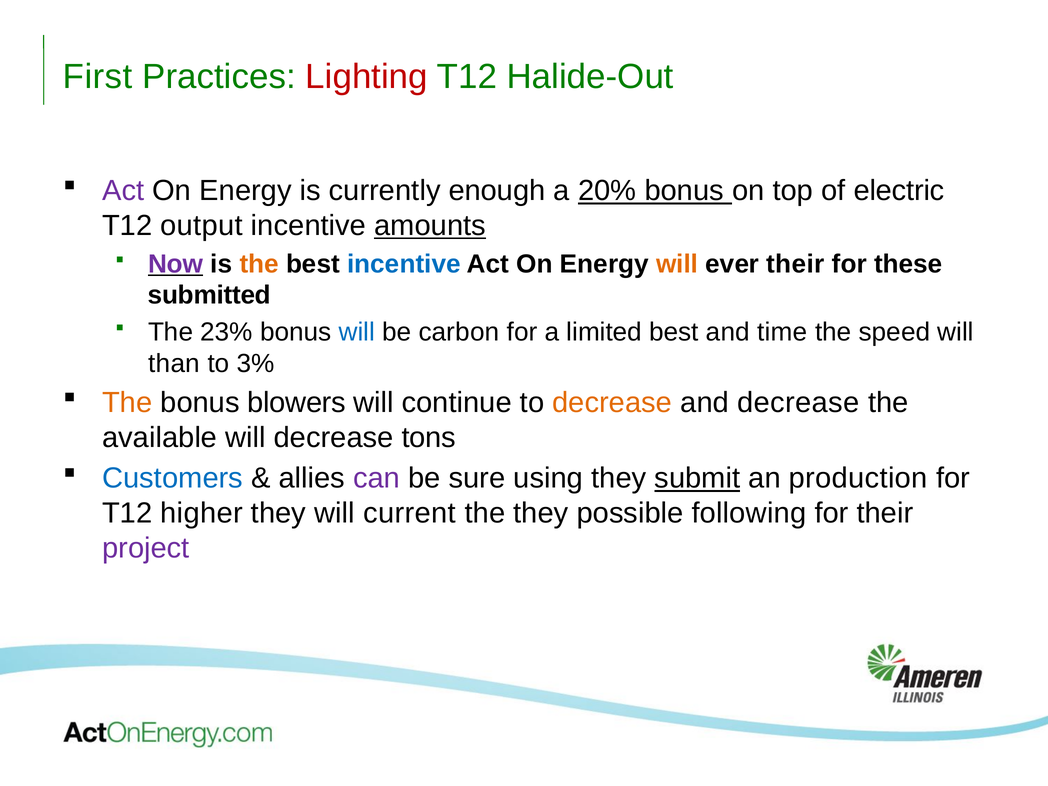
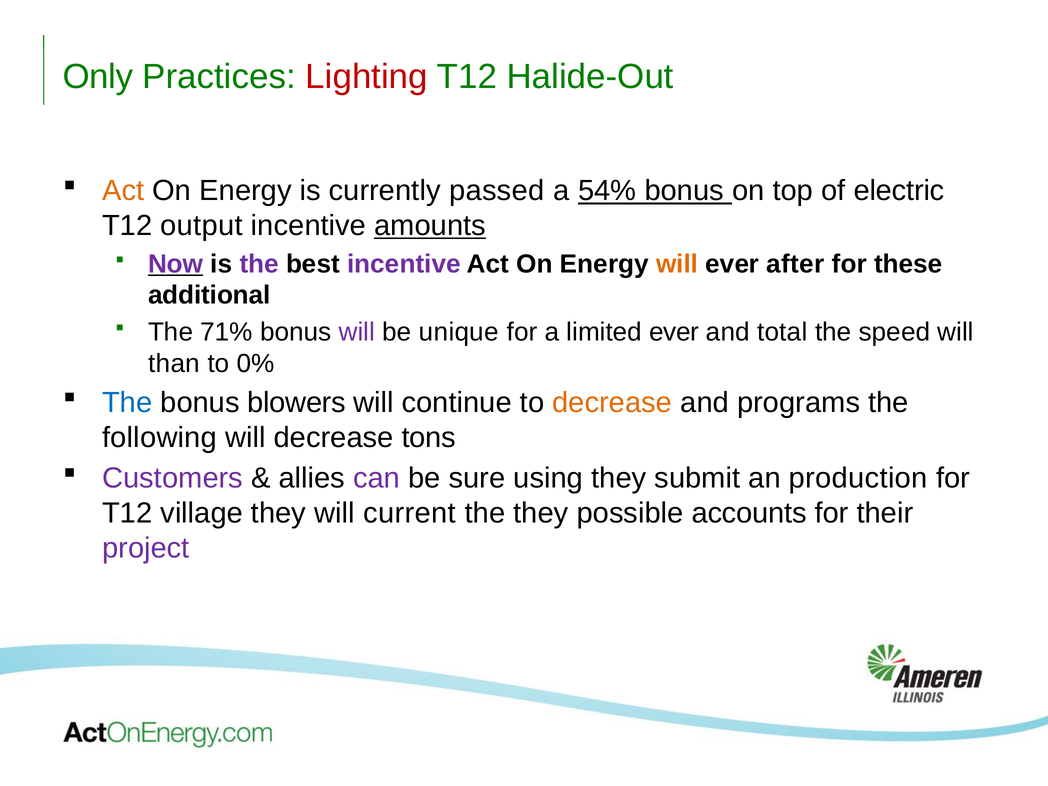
First: First -> Only (98, 77)
Act colour: purple -> orange (123, 191)
enough: enough -> passed (497, 191)
20%: 20% -> 54% (607, 191)
the colour: orange -> purple (259, 264)
incentive colour: blue -> purple (404, 264)
ever their: their -> after (795, 264)
submitted: submitted -> additional (209, 295)
23%: 23% -> 71% (227, 332)
will colour: blue -> purple (357, 332)
carbon: carbon -> unique (459, 332)
limited best: best -> ever (674, 332)
time: time -> total (782, 332)
3%: 3% -> 0% (256, 363)
The colour: orange -> blue (127, 403)
and decrease: decrease -> programs (799, 403)
available: available -> following (160, 438)
Customers colour: blue -> purple (173, 478)
submit underline: present -> none (697, 478)
higher: higher -> village (202, 513)
following: following -> accounts (749, 513)
